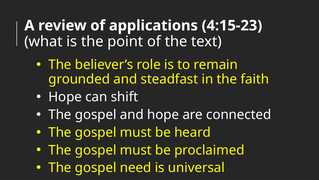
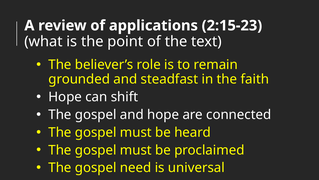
4:15-23: 4:15-23 -> 2:15-23 (232, 26)
